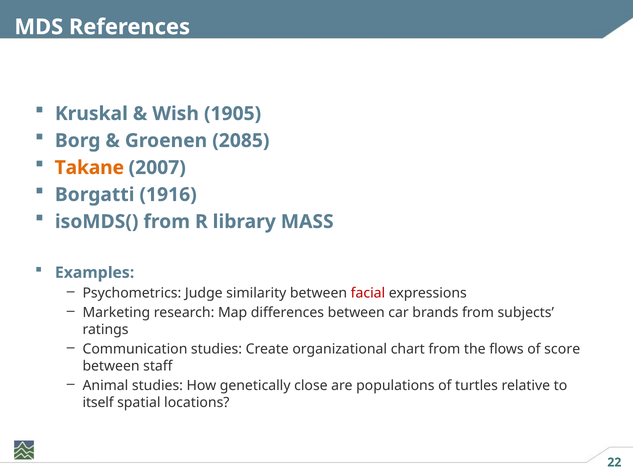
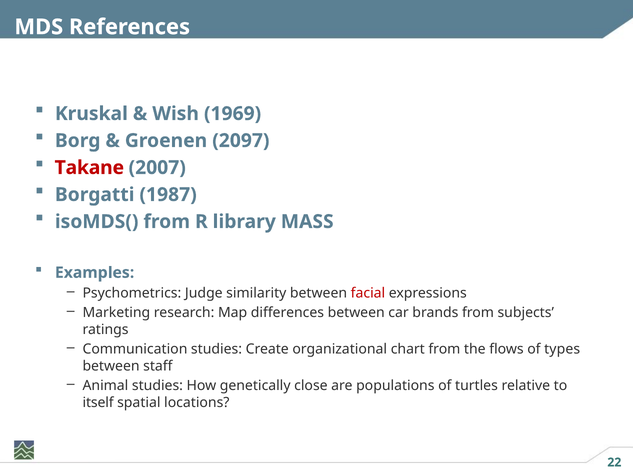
1905: 1905 -> 1969 (233, 114)
2085: 2085 -> 2097 (241, 141)
Takane colour: orange -> red (89, 168)
1916: 1916 -> 1987 (168, 195)
score: score -> types (562, 350)
